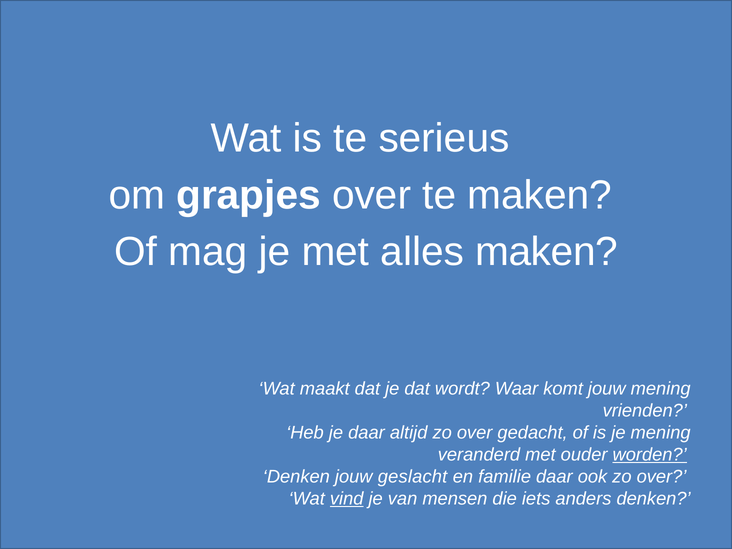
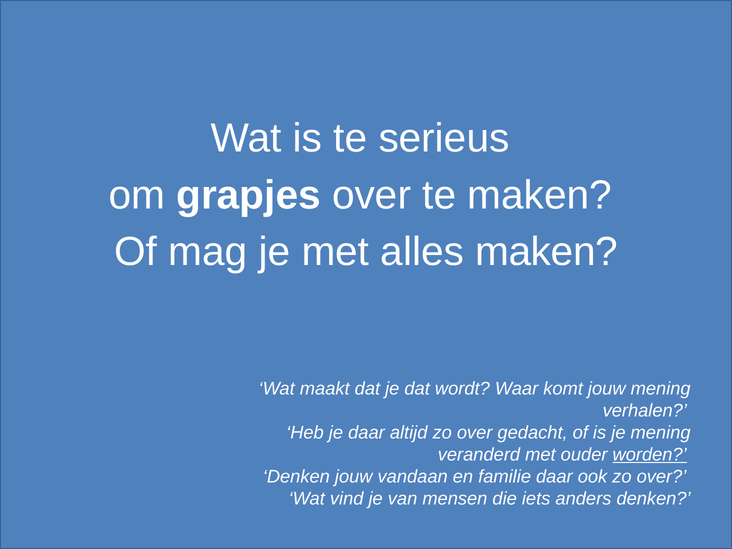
vrienden: vrienden -> verhalen (645, 411)
geslacht: geslacht -> vandaan (413, 477)
vind underline: present -> none (347, 499)
